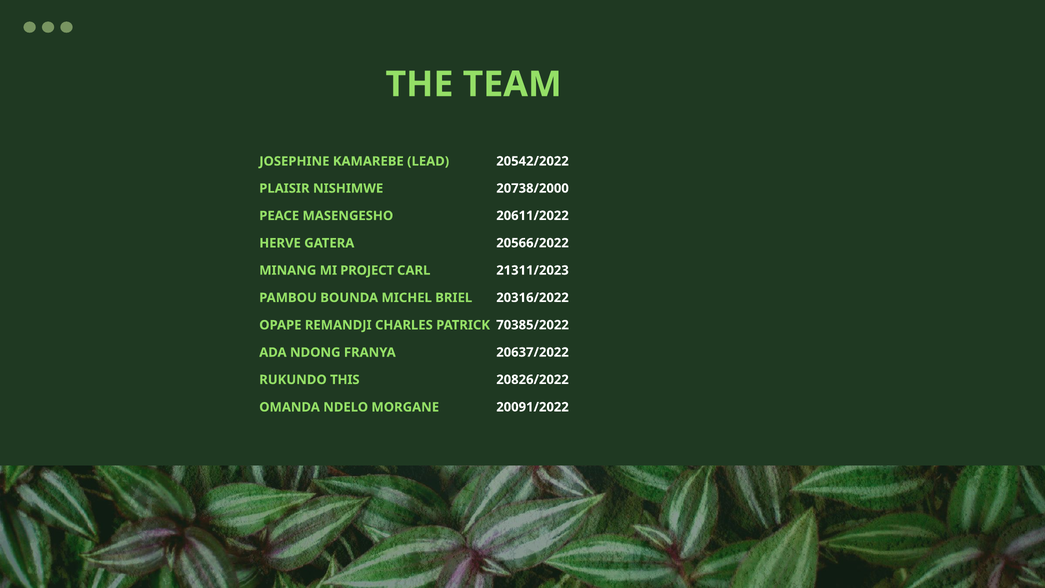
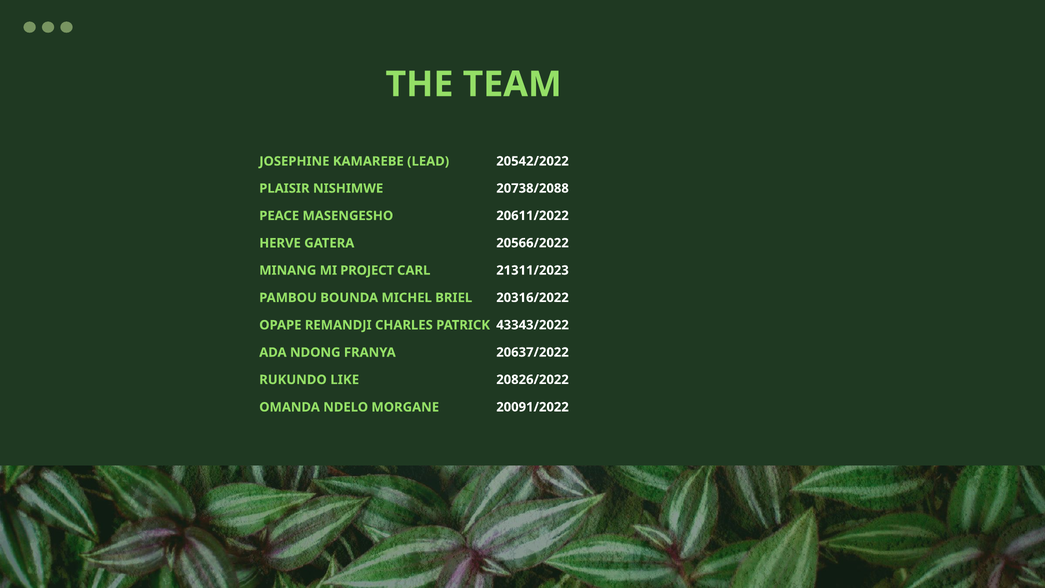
20738/2000: 20738/2000 -> 20738/2088 (533, 188)
70385/2022: 70385/2022 -> 43343/2022 (533, 325)
THIS: THIS -> LIKE (345, 380)
